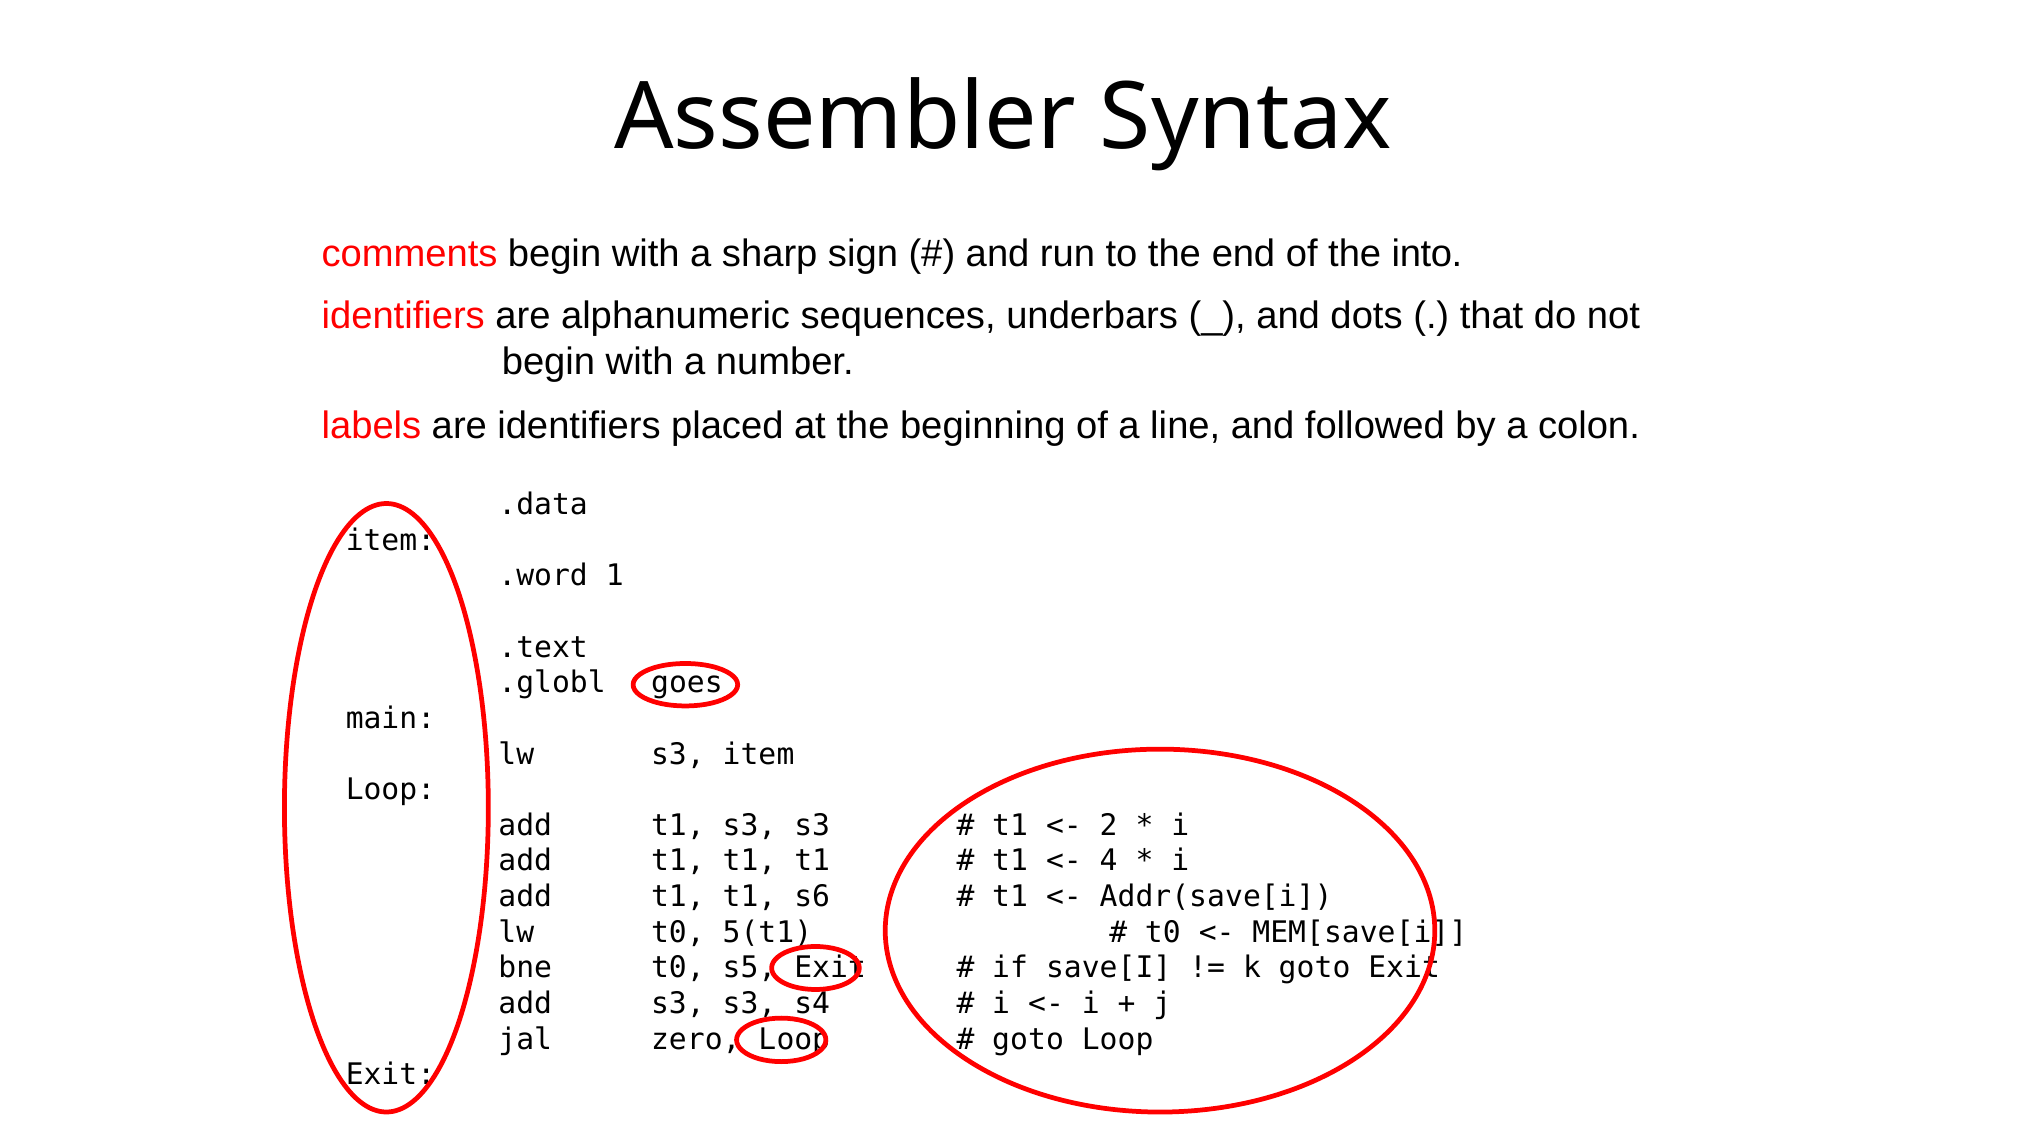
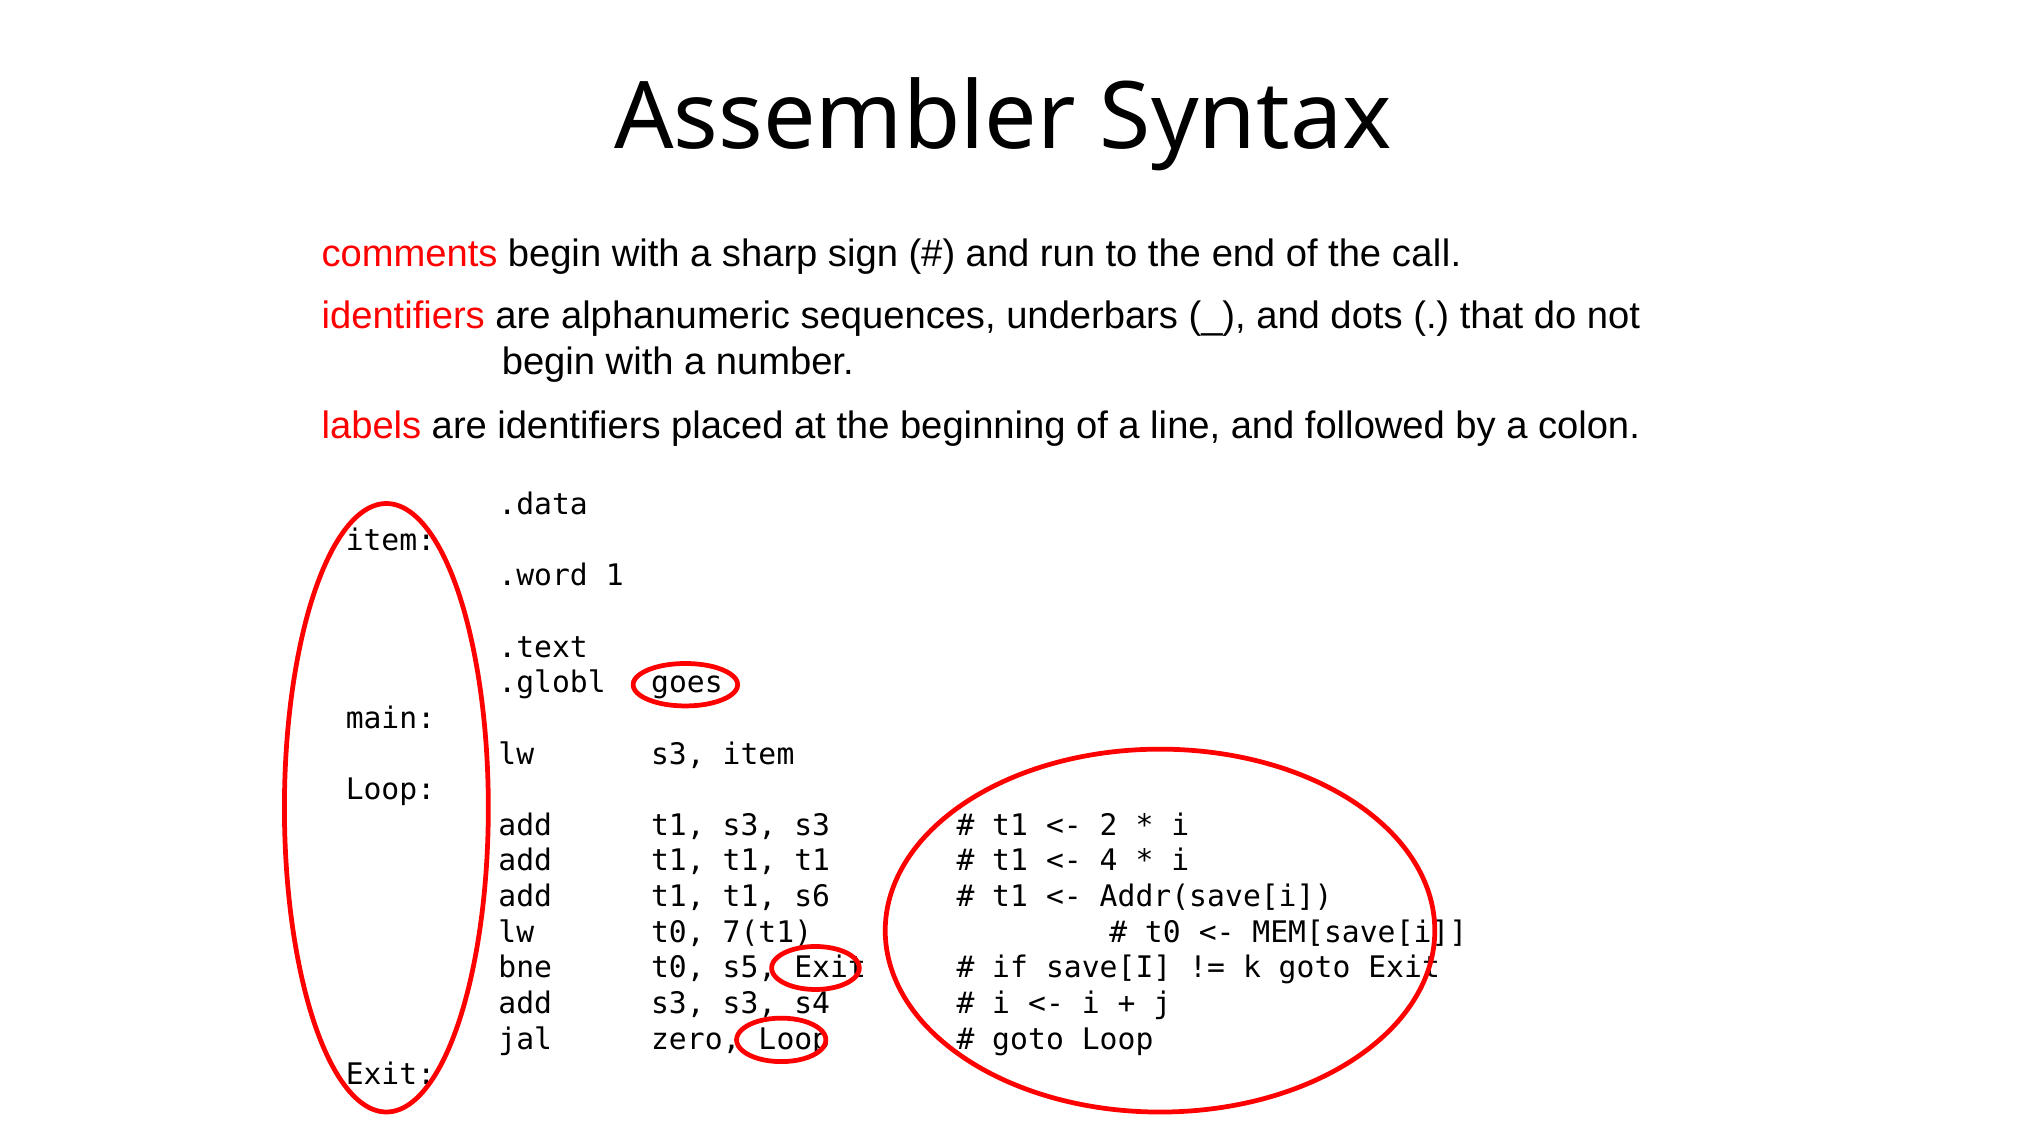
into: into -> call (1427, 254)
5(t1: 5(t1 -> 7(t1 (767, 933)
